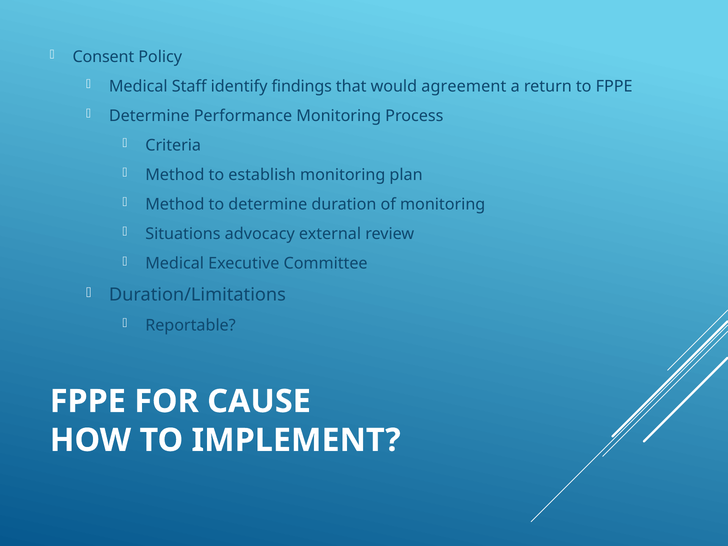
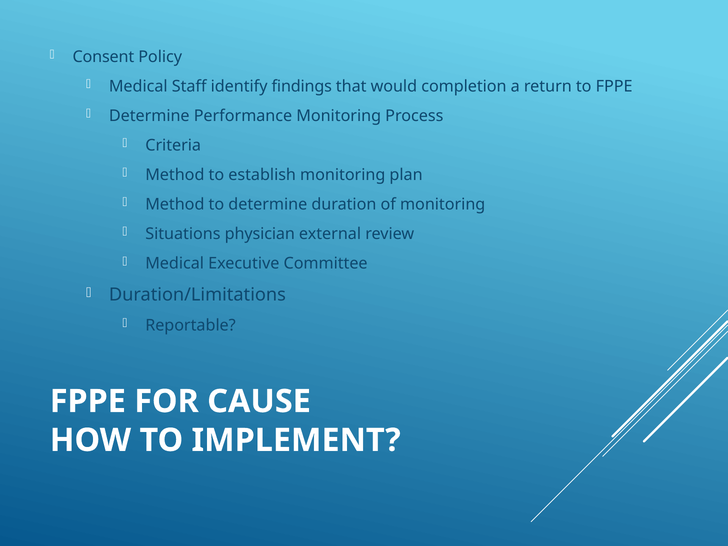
agreement: agreement -> completion (464, 86)
advocacy: advocacy -> physician (260, 234)
